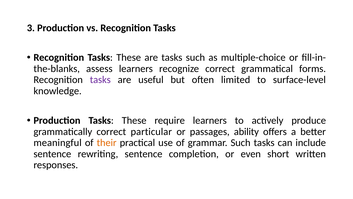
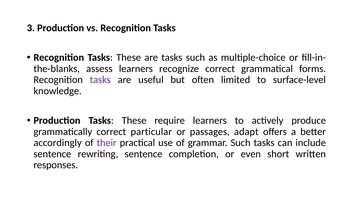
ability: ability -> adapt (246, 131)
meaningful: meaningful -> accordingly (58, 142)
their colour: orange -> purple (107, 142)
